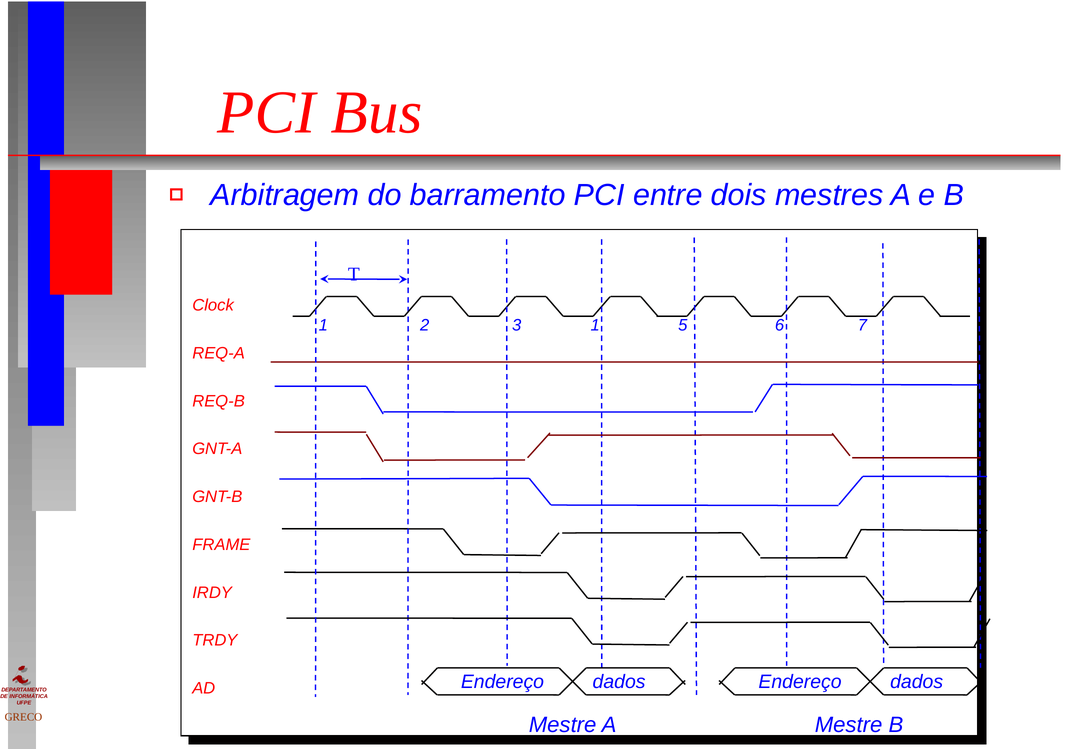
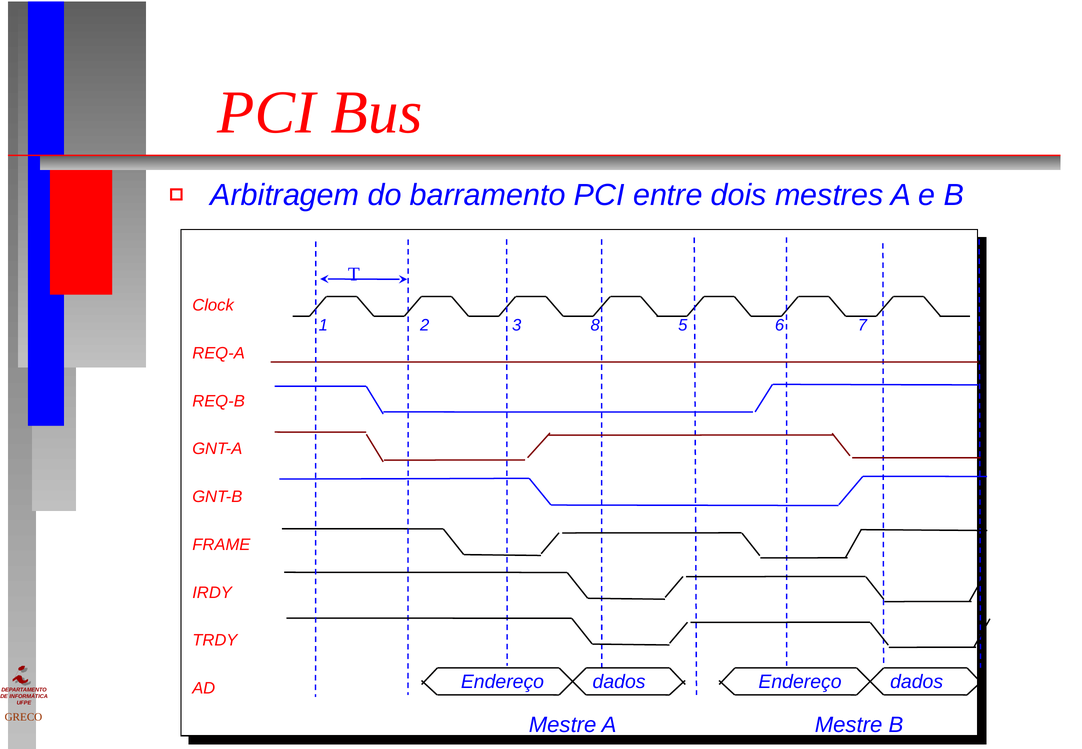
3 1: 1 -> 8 (595, 325)
